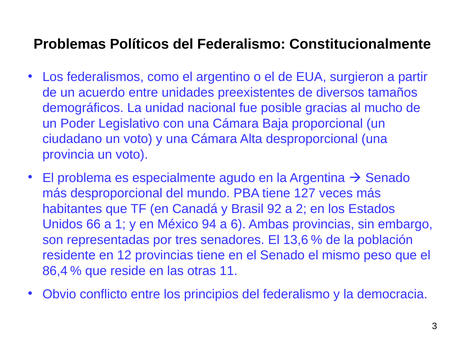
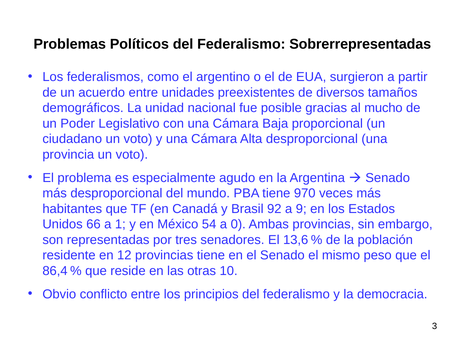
Constitucionalmente: Constitucionalmente -> Sobrerrepresentadas (360, 44)
127: 127 -> 970 (305, 193)
2: 2 -> 9 (301, 209)
94: 94 -> 54 (209, 224)
6: 6 -> 0 (238, 224)
11: 11 -> 10 (229, 271)
